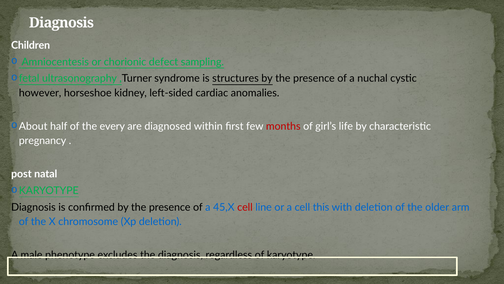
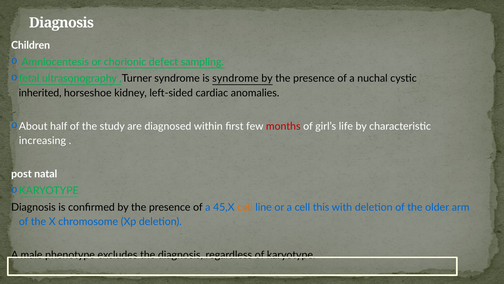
is structures: structures -> syndrome (235, 78)
however: however -> inherited (40, 93)
every: every -> study (112, 126)
pregnancy: pregnancy -> increasing (42, 141)
cell colour: red -> orange (245, 207)
